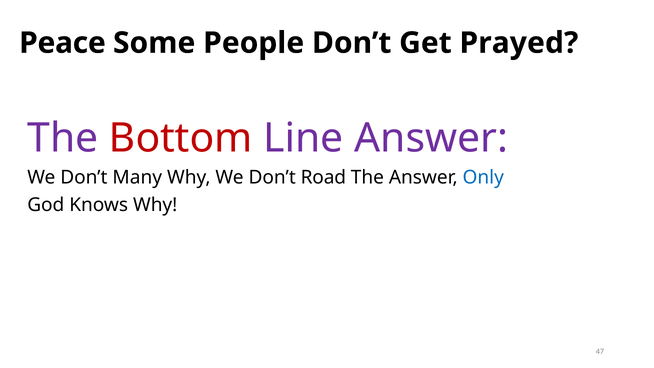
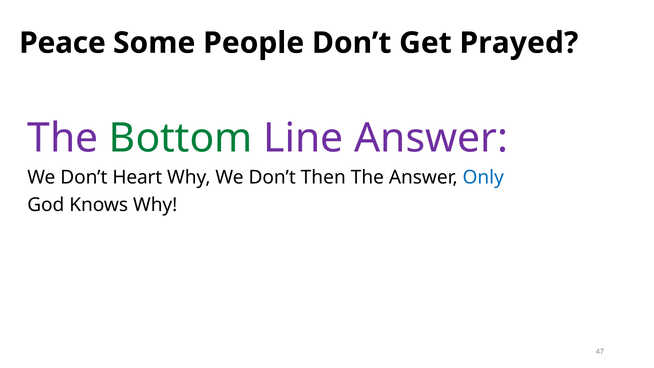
Bottom colour: red -> green (181, 138)
Many: Many -> Heart (137, 177)
Road: Road -> Then (323, 177)
